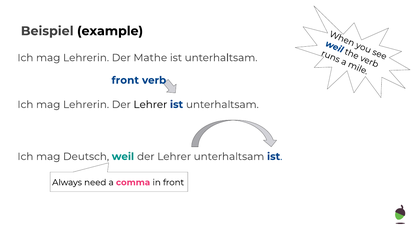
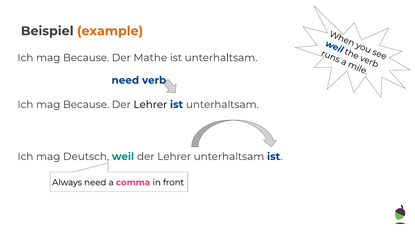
example colour: black -> orange (110, 31)
Lehrerin: Lehrerin -> Because (86, 58)
front: front -> need (125, 80)
Lehrerin: Lehrerin -> Because (86, 104)
